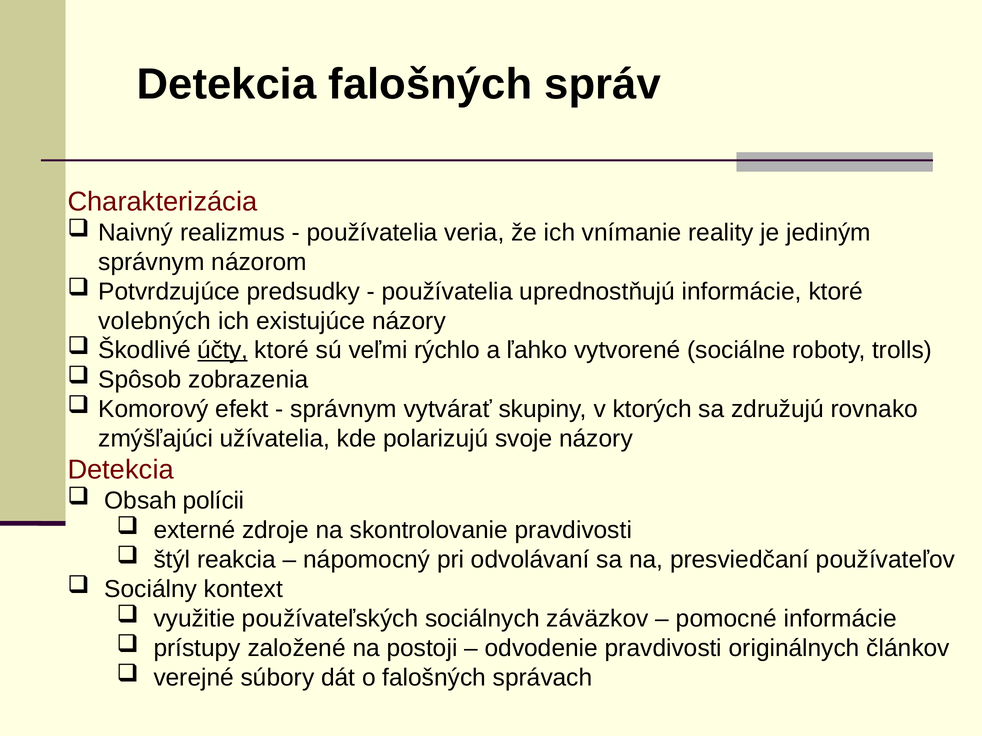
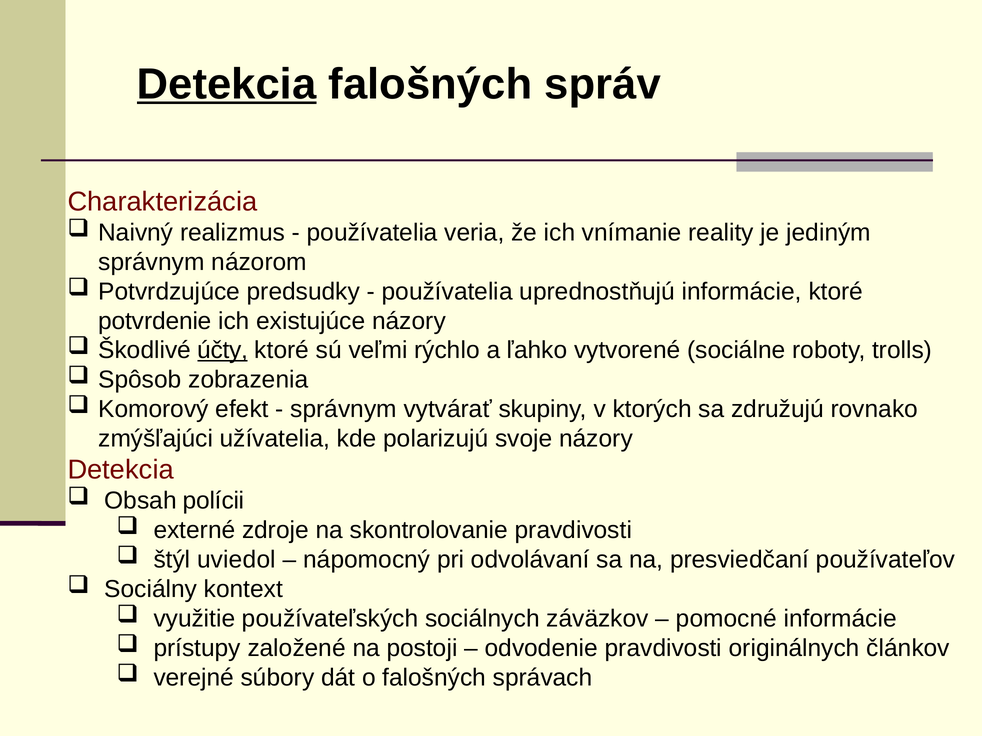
Detekcia underline: none -> present (227, 84)
volebných: volebných -> potvrdenie (155, 321)
reakcia: reakcia -> uviedol (236, 560)
